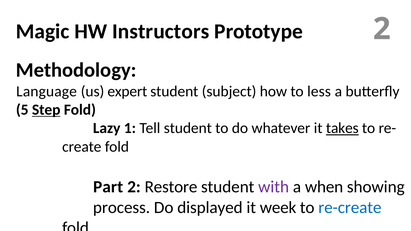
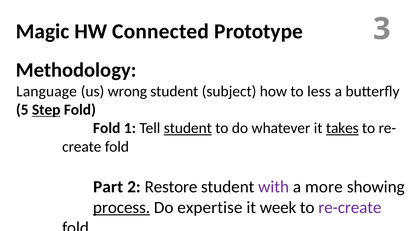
Instructors: Instructors -> Connected (161, 32)
Prototype 2: 2 -> 3 (382, 29)
expert: expert -> wrong (127, 91)
Lazy: Lazy -> Fold (107, 128)
student underline: none -> present (188, 128)
when: when -> more (324, 187)
process underline: none -> present (122, 208)
displayed: displayed -> expertise (210, 208)
re-create colour: blue -> purple (350, 208)
